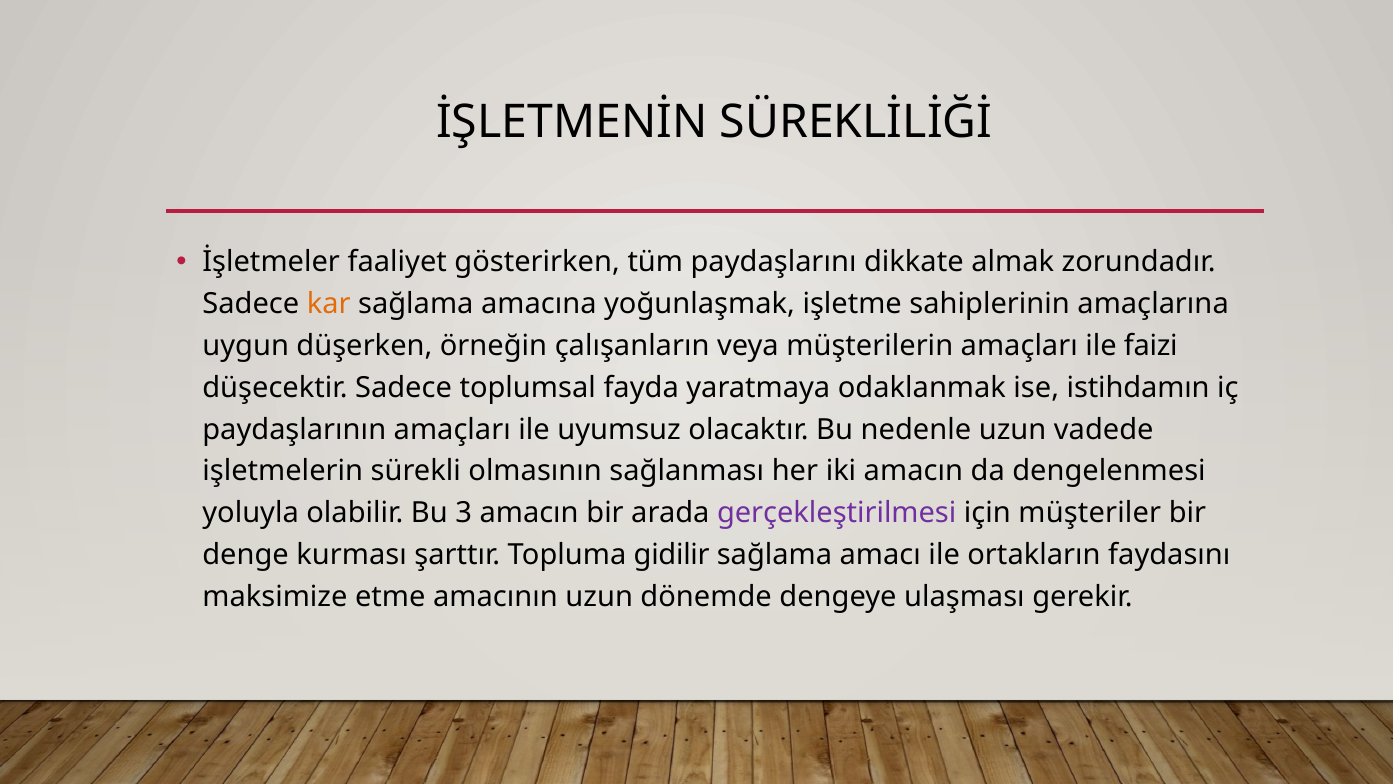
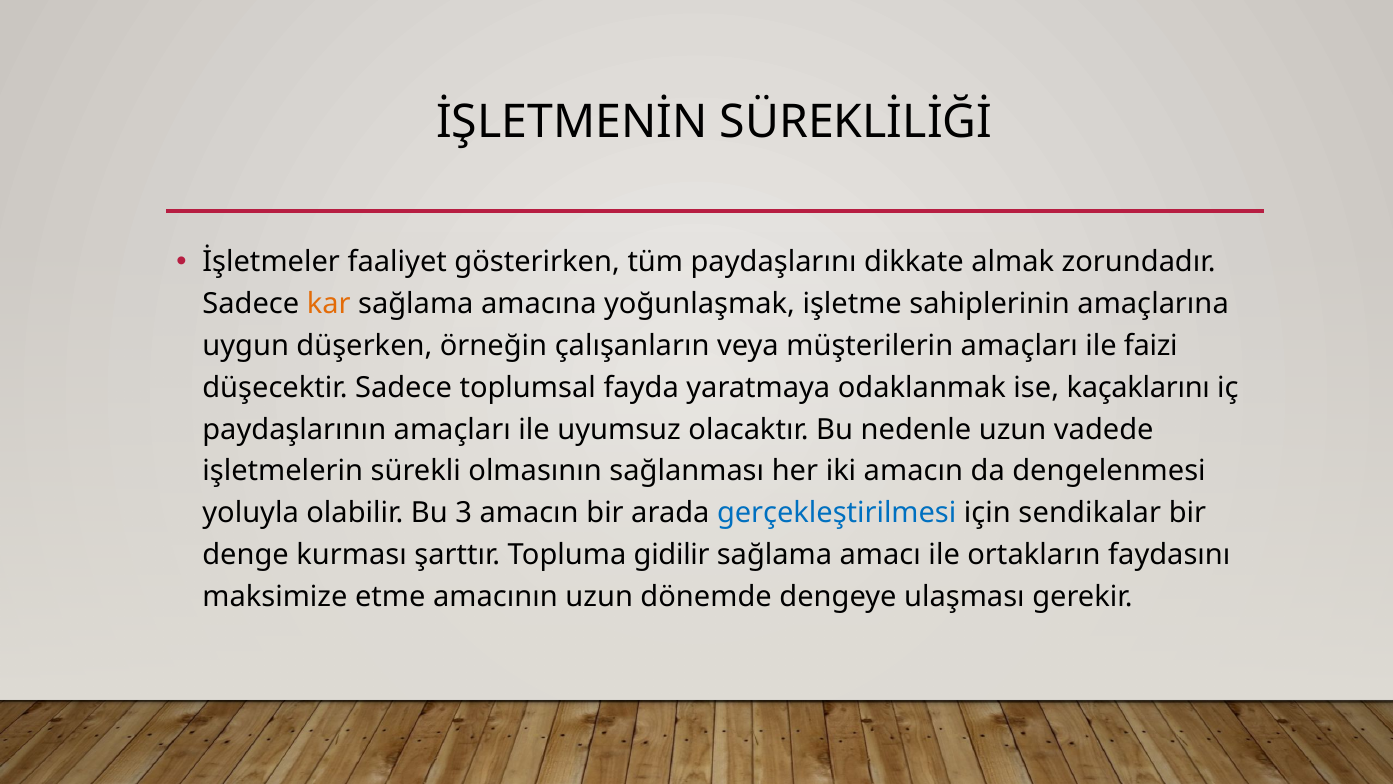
istihdamın: istihdamın -> kaçaklarını (1138, 387)
gerçekleştirilmesi colour: purple -> blue (837, 513)
müşteriler: müşteriler -> sendikalar (1090, 513)
